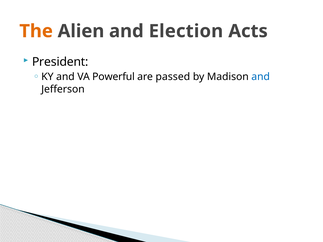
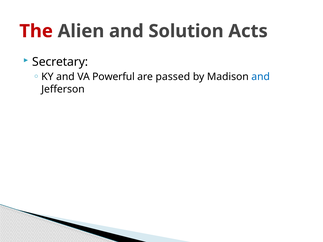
The colour: orange -> red (36, 31)
Election: Election -> Solution (186, 31)
President: President -> Secretary (60, 62)
